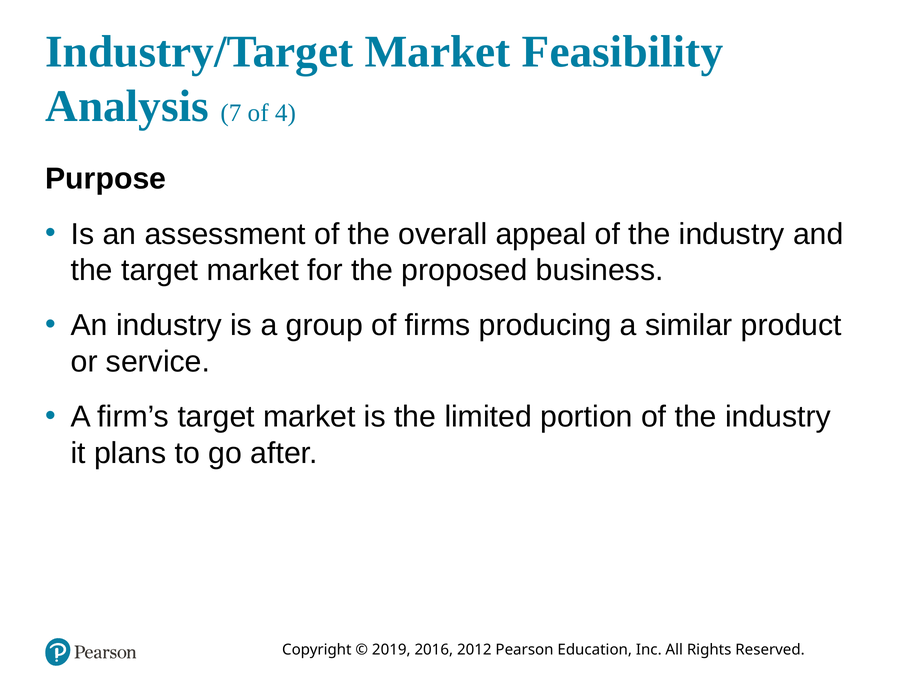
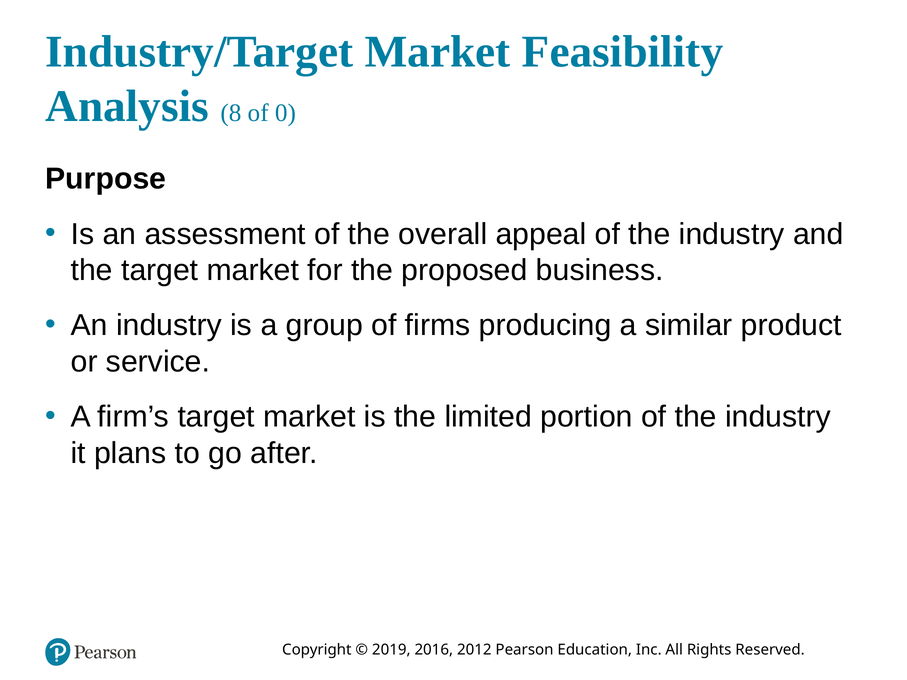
7: 7 -> 8 (231, 113)
4: 4 -> 0 (285, 113)
